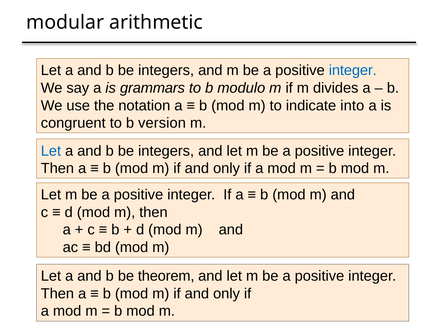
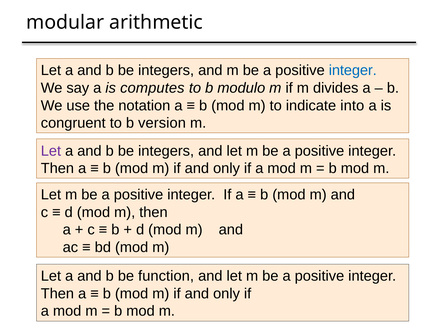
grammars: grammars -> computes (152, 88)
Let colour: blue -> purple (51, 151)
theorem: theorem -> function (166, 276)
